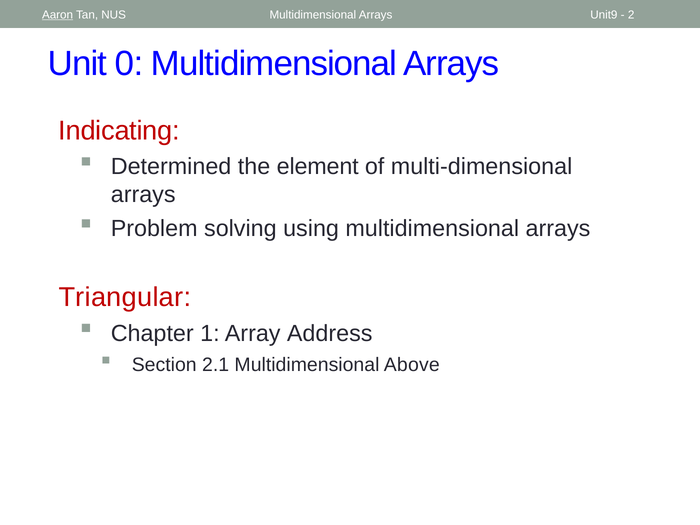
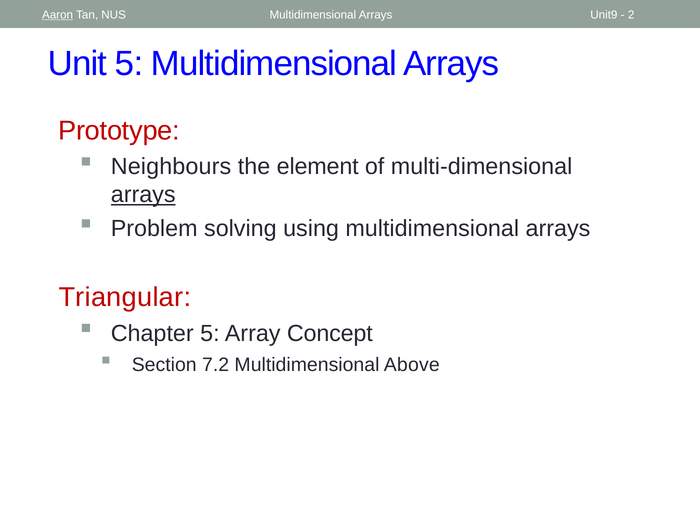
Unit 0: 0 -> 5 (129, 64)
Indicating: Indicating -> Prototype (119, 131)
Determined: Determined -> Neighbours (171, 167)
arrays underline: none -> present (143, 195)
Chapter 1: 1 -> 5 (210, 333)
Address: Address -> Concept (330, 333)
2.1: 2.1 -> 7.2 (216, 365)
